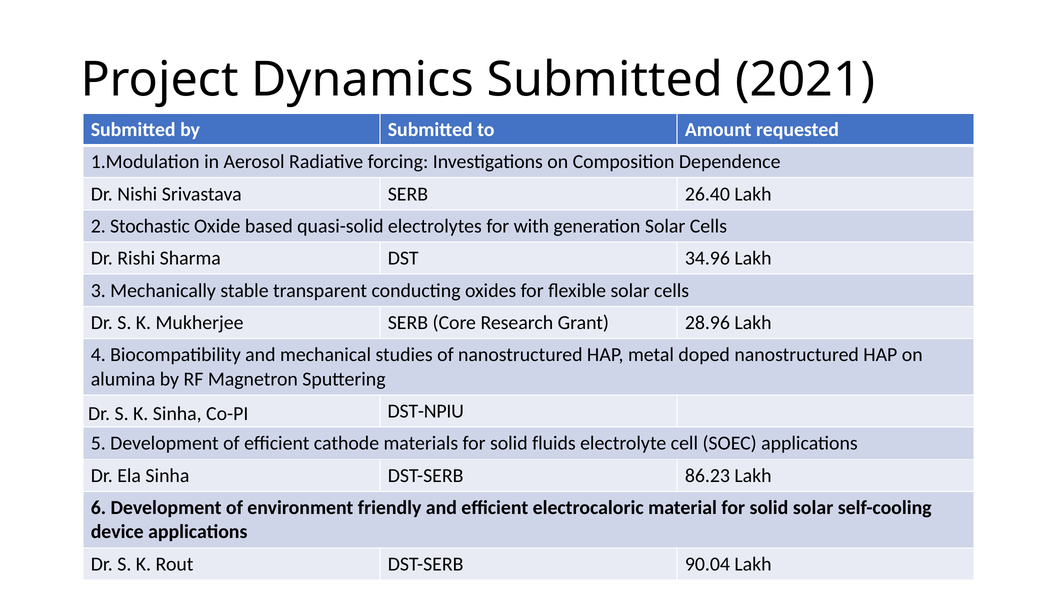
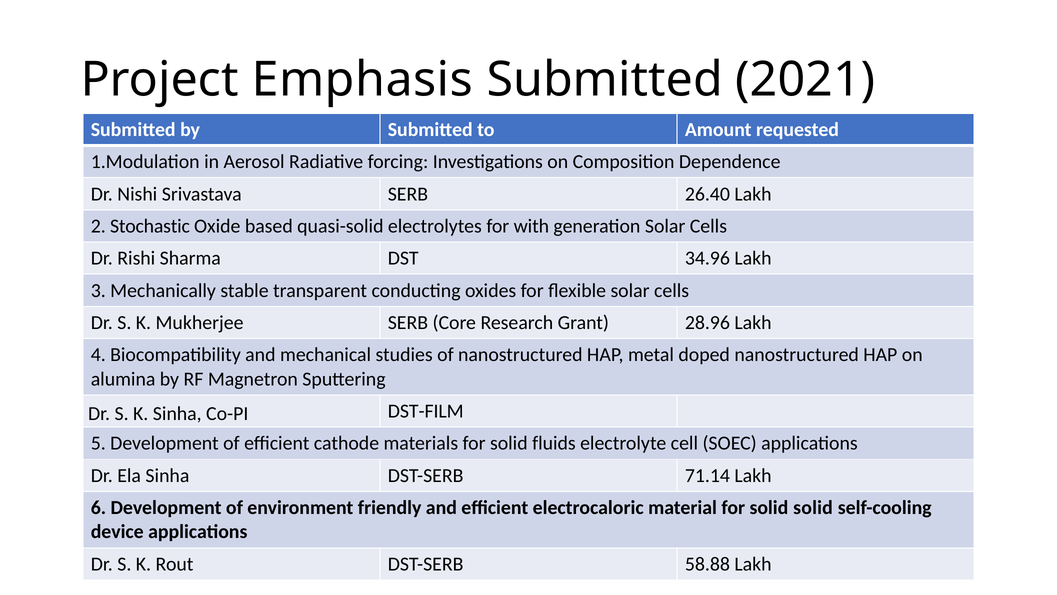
Dynamics: Dynamics -> Emphasis (362, 80)
DST-NPIU: DST-NPIU -> DST-FILM (426, 411)
86.23: 86.23 -> 71.14 (707, 475)
solid solar: solar -> solid (813, 507)
90.04: 90.04 -> 58.88 (707, 564)
